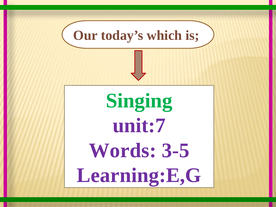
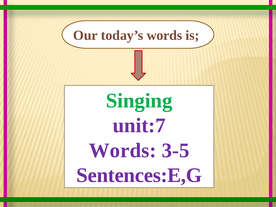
today’s which: which -> words (164, 35)
Learning:E,G: Learning:E,G -> Sentences:E,G (139, 175)
